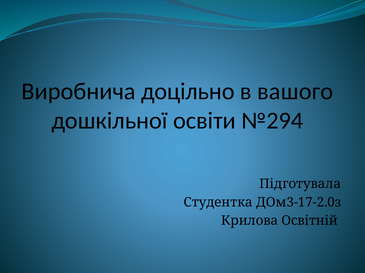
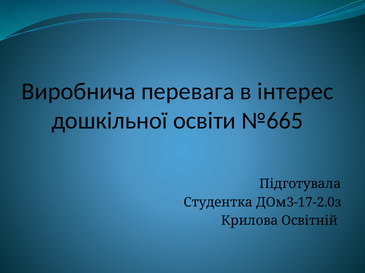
доцільно: доцільно -> перевага (188, 92)
вашого: вашого -> інтерес (295, 92)
№294: №294 -> №665 (272, 121)
